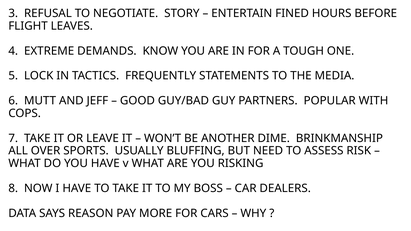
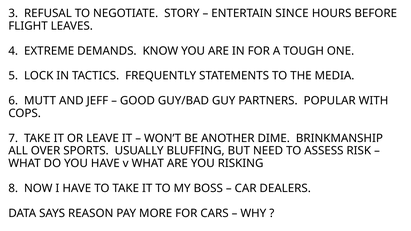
FINED: FINED -> SINCE (292, 13)
